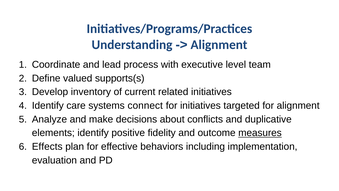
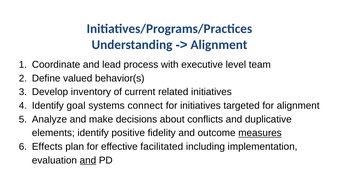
supports(s: supports(s -> behavior(s (120, 78)
care: care -> goal (76, 105)
behaviors: behaviors -> facilitated (162, 146)
and underline: none -> present (88, 160)
